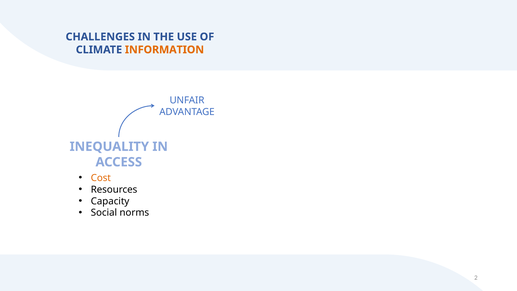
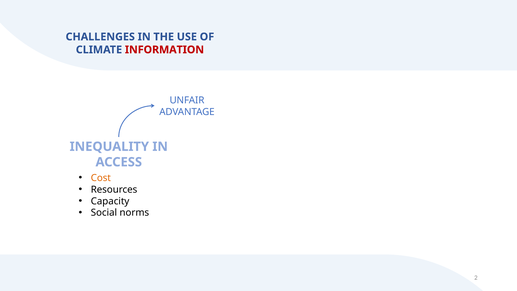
INFORMATION colour: orange -> red (164, 50)
